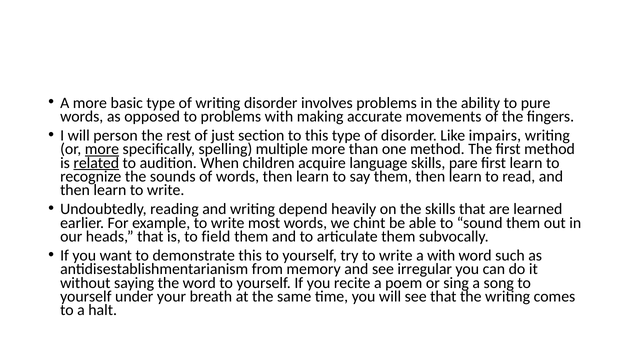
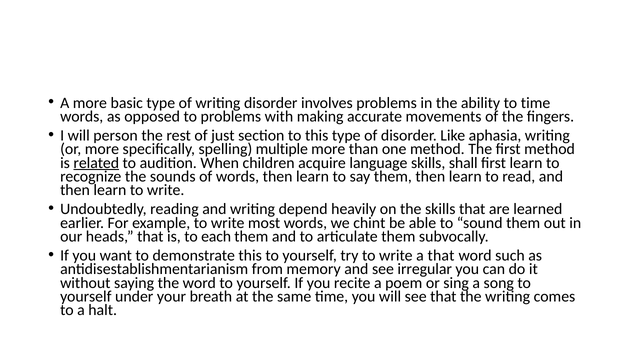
to pure: pure -> time (536, 103)
impairs: impairs -> aphasia (495, 135)
more underline: present -> none (102, 149)
pare: pare -> shall (463, 163)
field: field -> each (216, 237)
a with: with -> that (441, 255)
